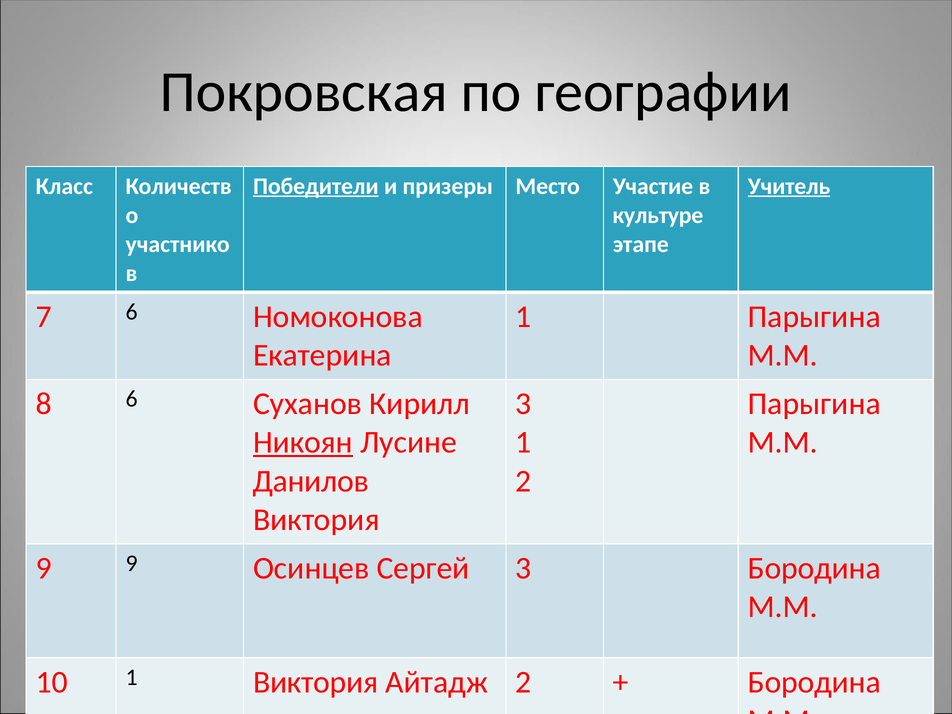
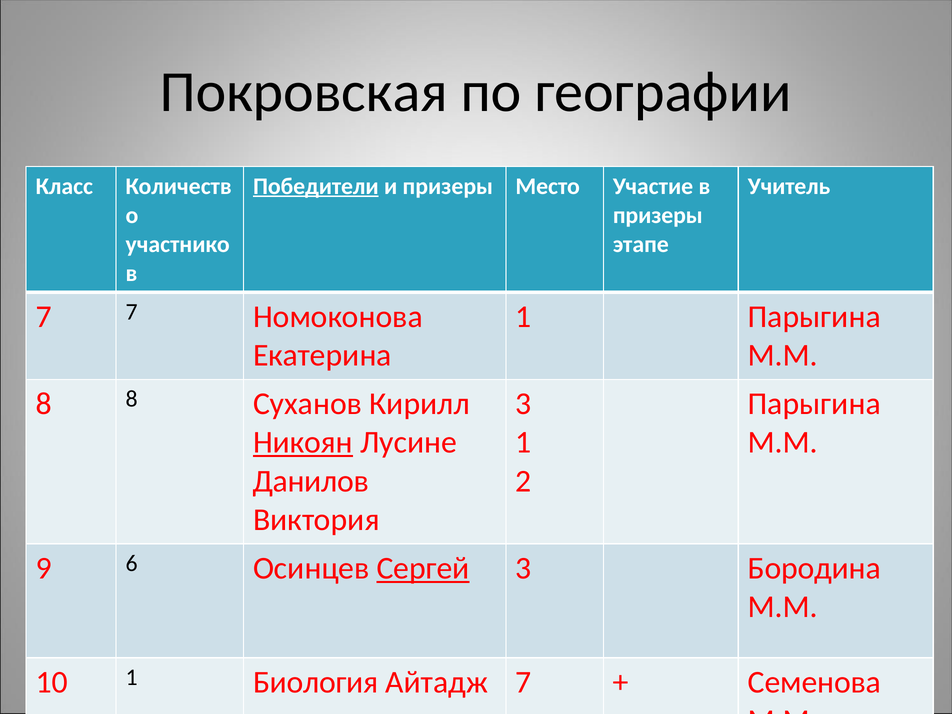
Учитель underline: present -> none (789, 186)
культуре: культуре -> призеры (658, 215)
7 6: 6 -> 7 (132, 312)
8 6: 6 -> 8 (132, 399)
9 9: 9 -> 6 (132, 563)
Сергей underline: none -> present (423, 568)
1 Виктория: Виктория -> Биология (316, 682)
Айтадж 2: 2 -> 7 (523, 682)
Бородина: Бородина -> Семенова (814, 682)
